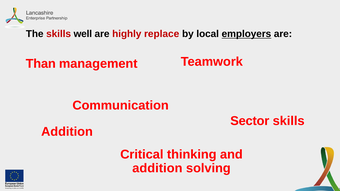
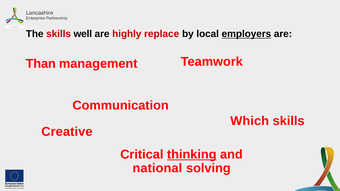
Sector: Sector -> Which (250, 121)
Addition: Addition -> Creative (67, 132)
thinking underline: none -> present (192, 155)
addition: addition -> national (157, 168)
